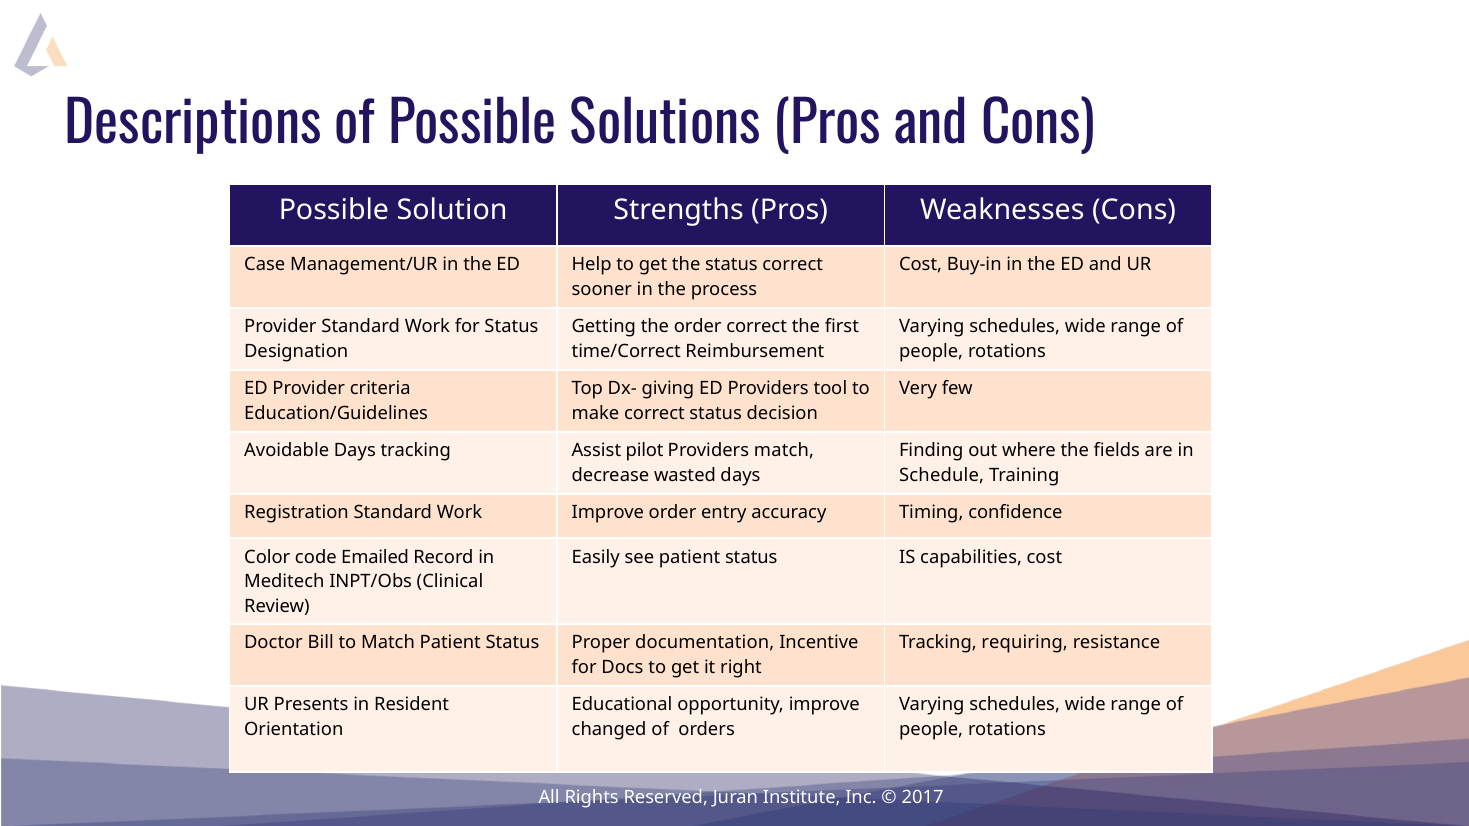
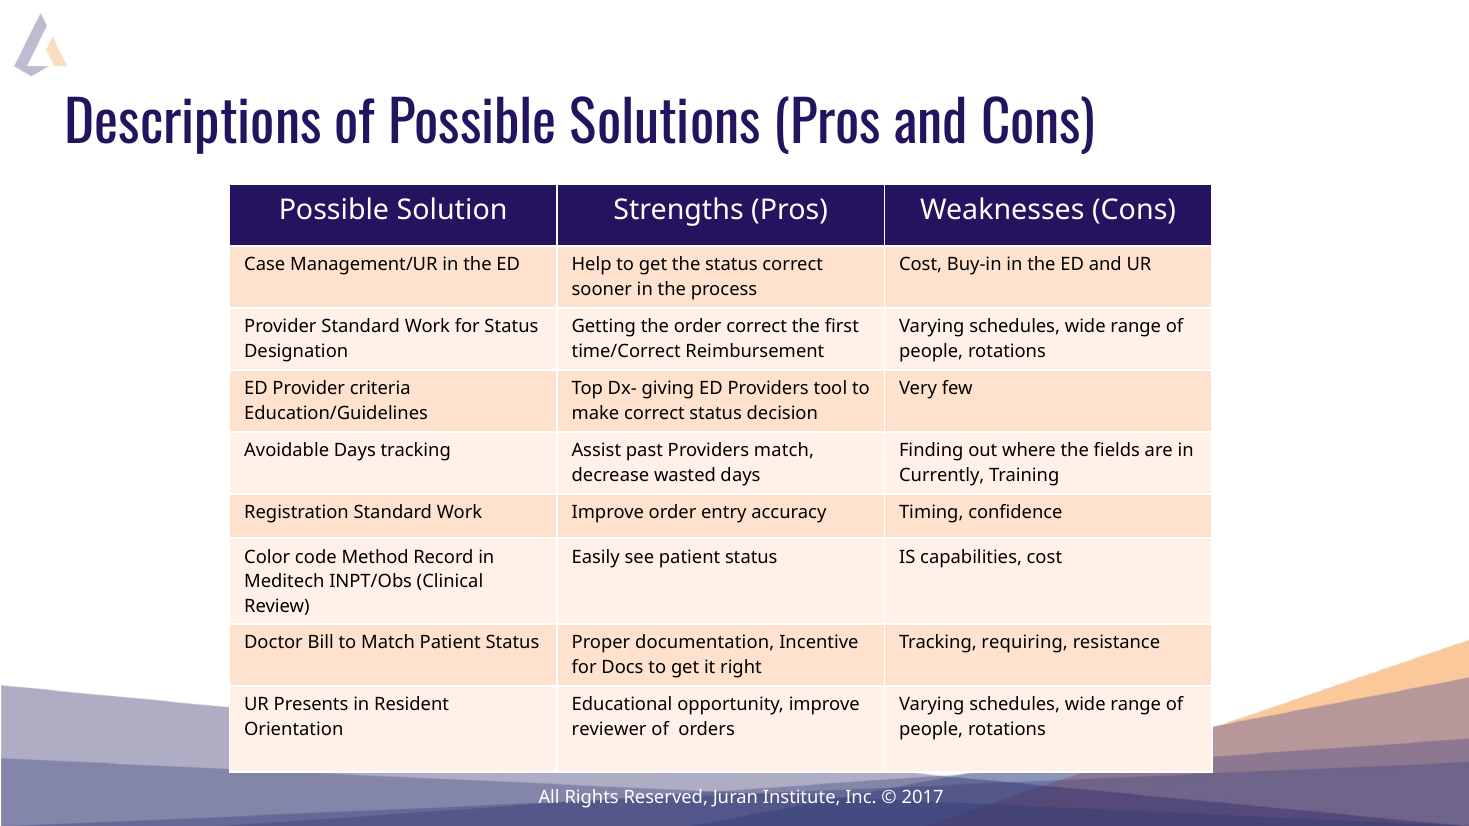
pilot: pilot -> past (644, 451)
Schedule: Schedule -> Currently (942, 476)
Emailed: Emailed -> Method (375, 557)
changed: changed -> reviewer (609, 730)
